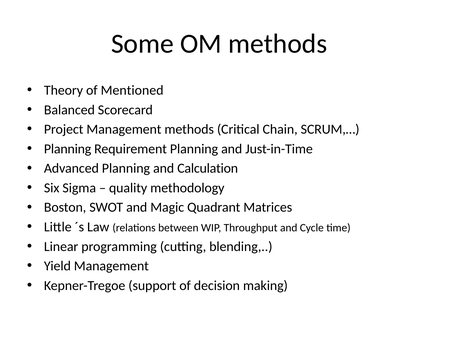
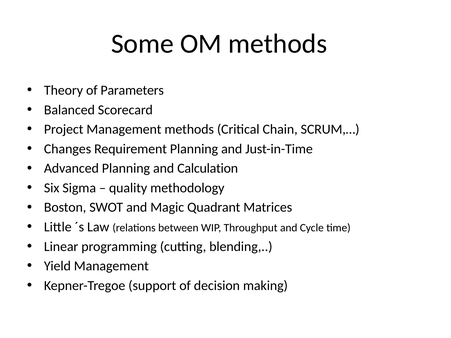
Mentioned: Mentioned -> Parameters (132, 90)
Planning: Planning -> Changes (68, 149)
